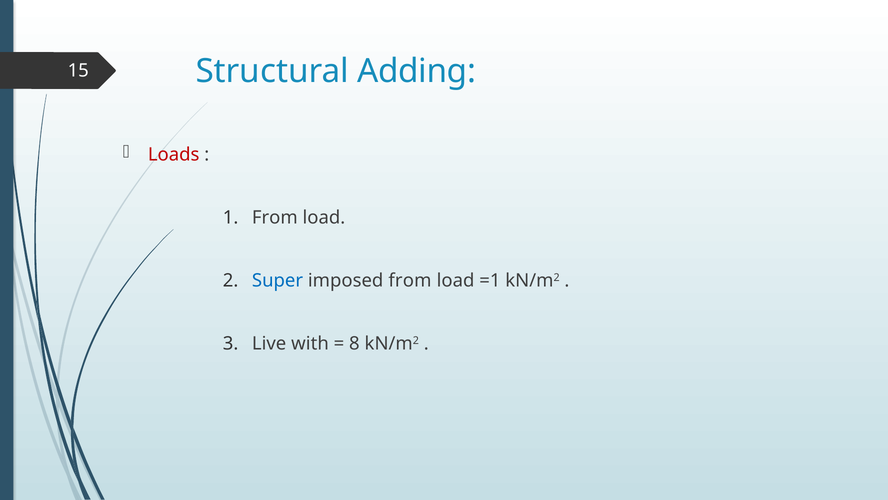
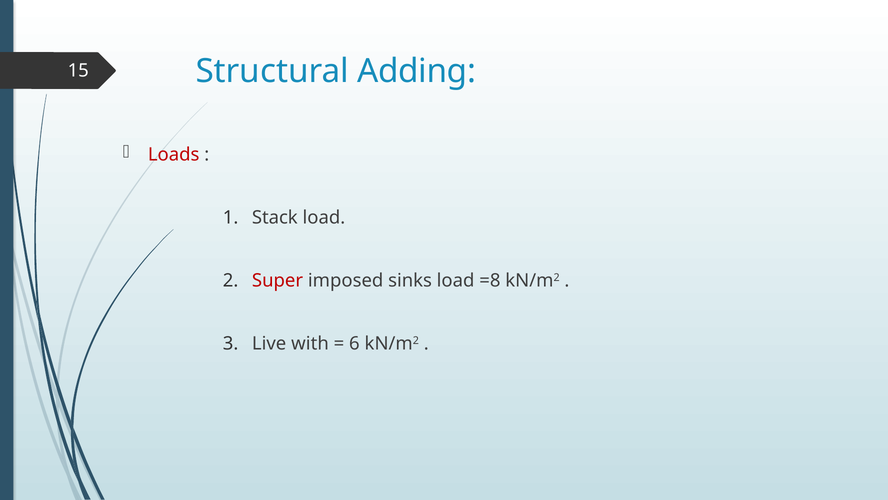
From: From -> Stack (275, 218)
Super colour: blue -> red (278, 281)
imposed from: from -> sinks (410, 281)
=1: =1 -> =8 (490, 281)
8: 8 -> 6 (354, 344)
